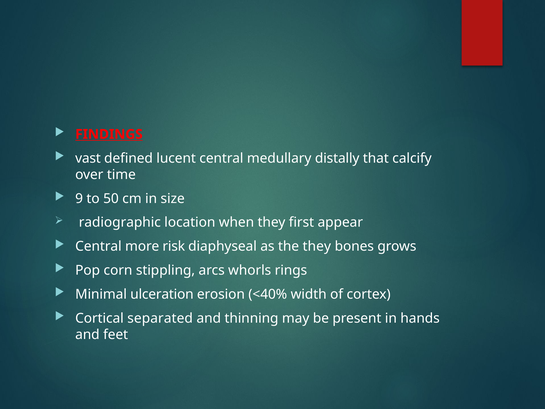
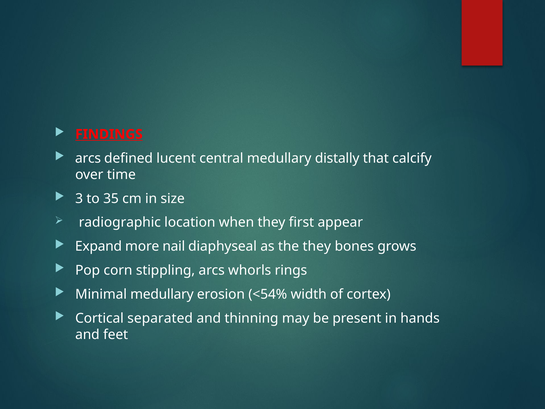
vast: vast -> arcs (88, 158)
9: 9 -> 3 (79, 198)
50: 50 -> 35 (111, 198)
Central: Central -> Expand (98, 246)
risk: risk -> nail (174, 246)
Minimal ulceration: ulceration -> medullary (162, 294)
<40%: <40% -> <54% (268, 294)
